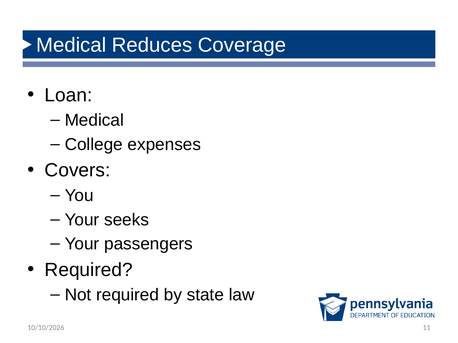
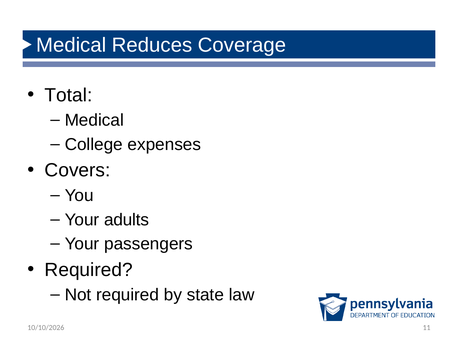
Loan: Loan -> Total (68, 95)
seeks: seeks -> adults (127, 220)
